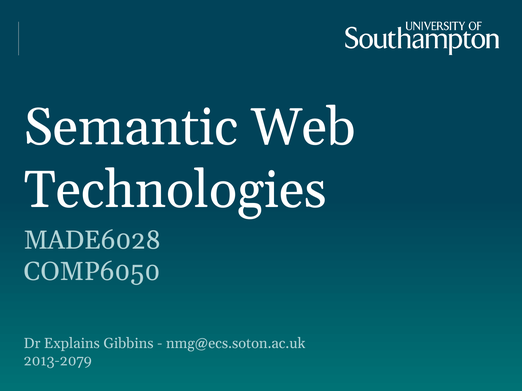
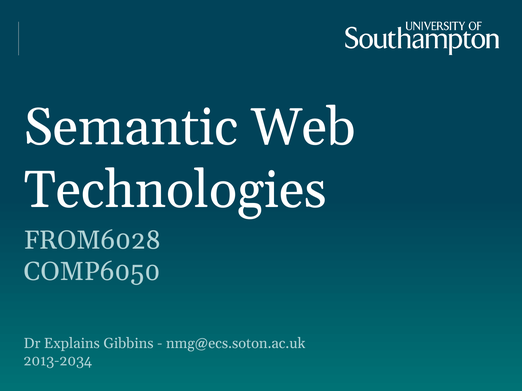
MADE6028: MADE6028 -> FROM6028 (92, 240)
2013-2079: 2013-2079 -> 2013-2034 (58, 361)
